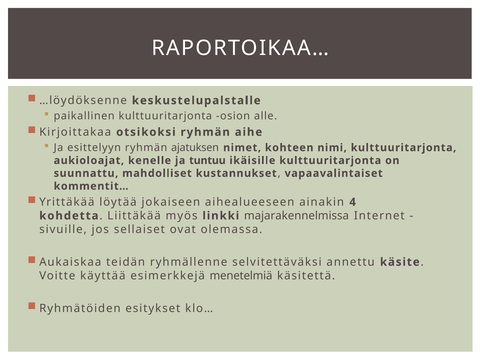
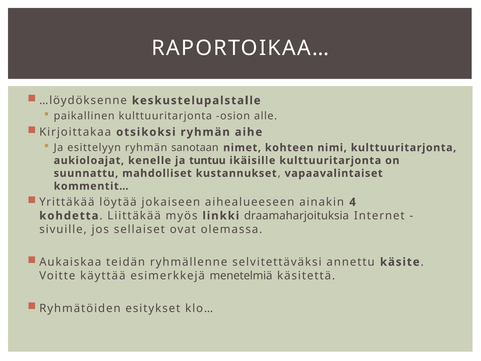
ajatuksen: ajatuksen -> sanotaan (195, 148)
majarakennelmissa: majarakennelmissa -> draamaharjoituksia (296, 216)
